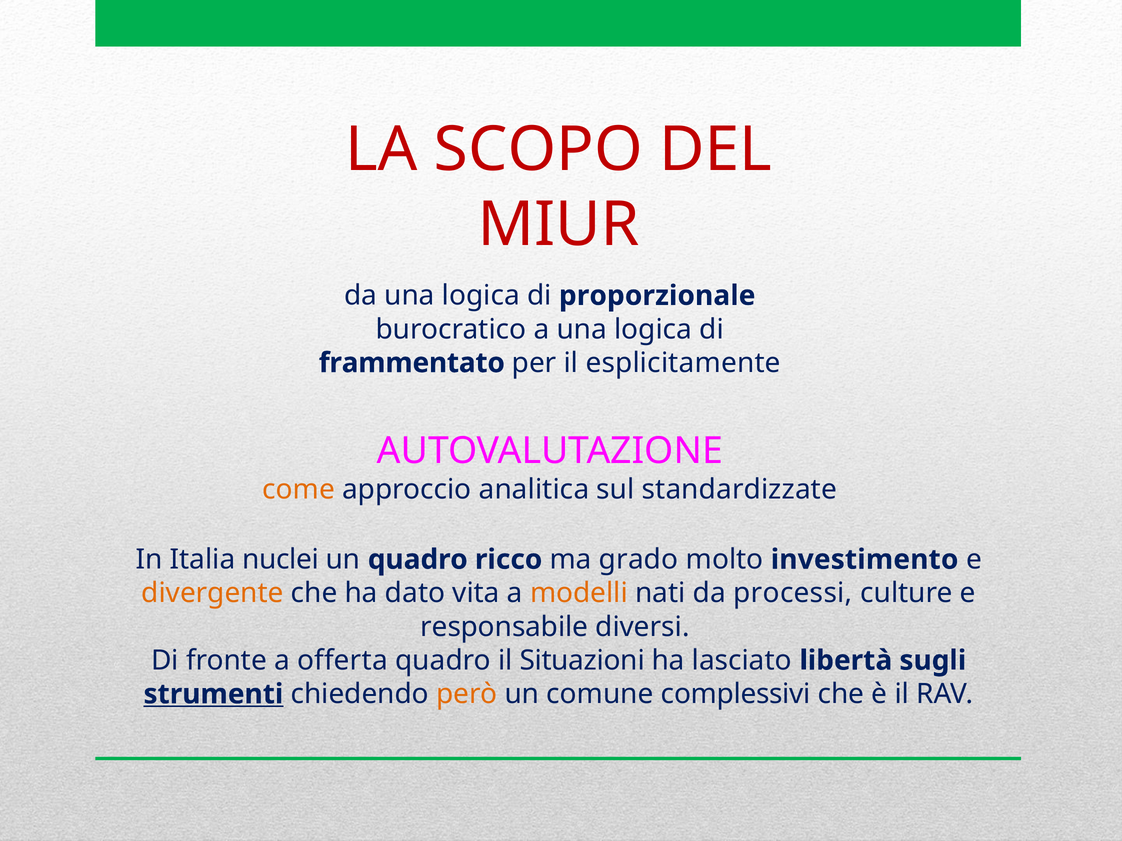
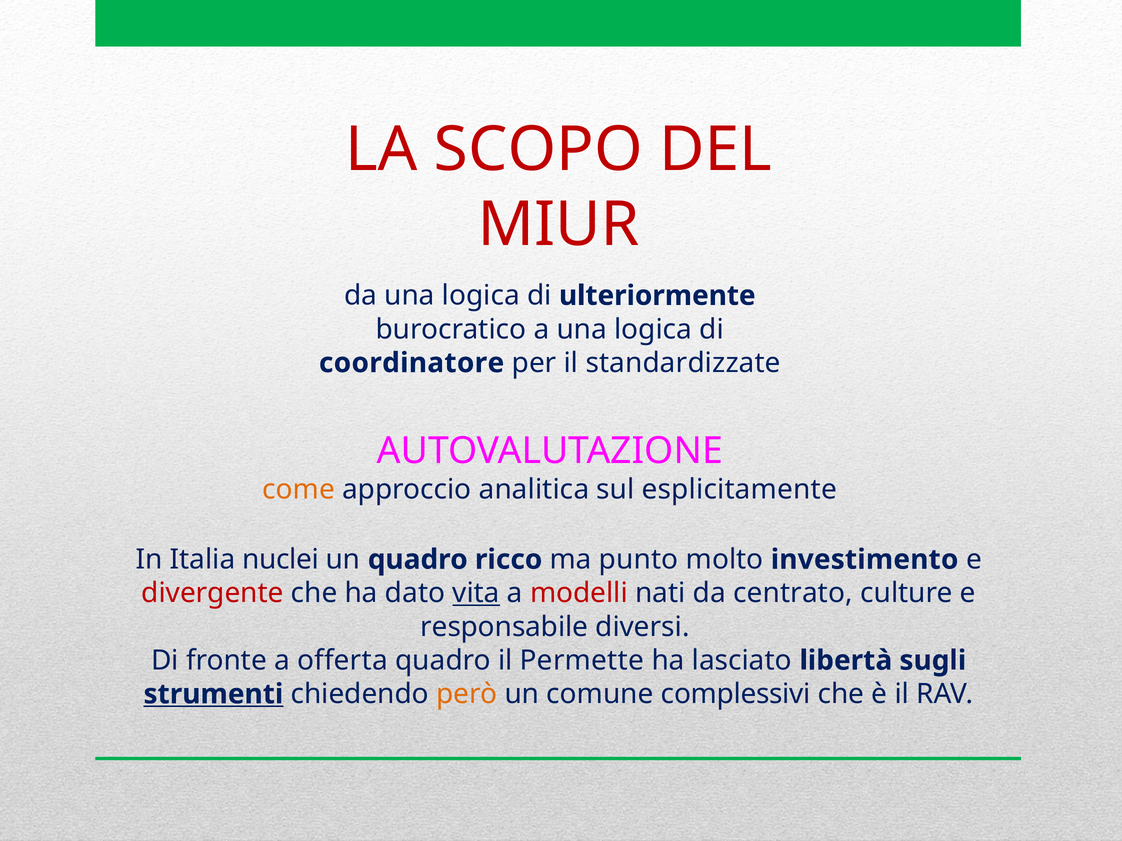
proporzionale: proporzionale -> ulteriormente (657, 296)
frammentato: frammentato -> coordinatore (412, 363)
esplicitamente: esplicitamente -> standardizzate (683, 363)
standardizzate: standardizzate -> esplicitamente (739, 490)
grado: grado -> punto (639, 560)
divergente colour: orange -> red (212, 594)
vita underline: none -> present (476, 594)
modelli colour: orange -> red (579, 594)
processi: processi -> centrato (793, 594)
Situazioni: Situazioni -> Permette (582, 661)
